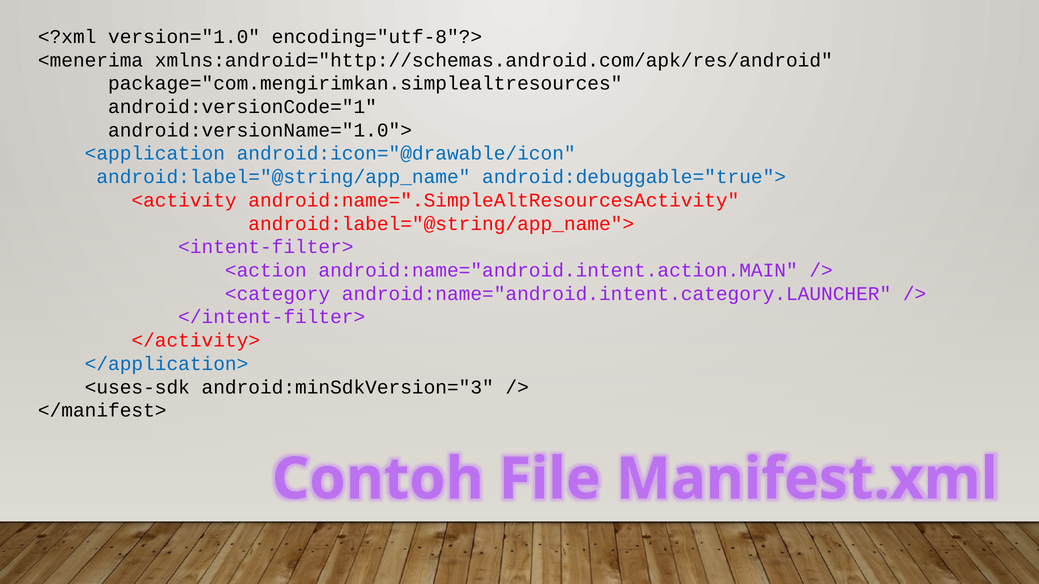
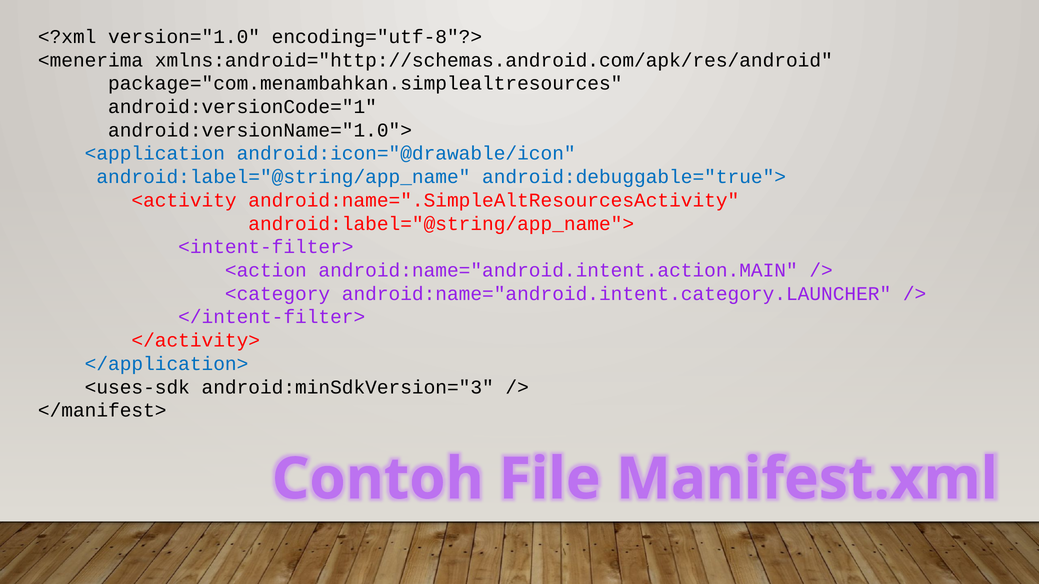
package="com.mengirimkan.simplealtresources: package="com.mengirimkan.simplealtresources -> package="com.menambahkan.simplealtresources (365, 84)
